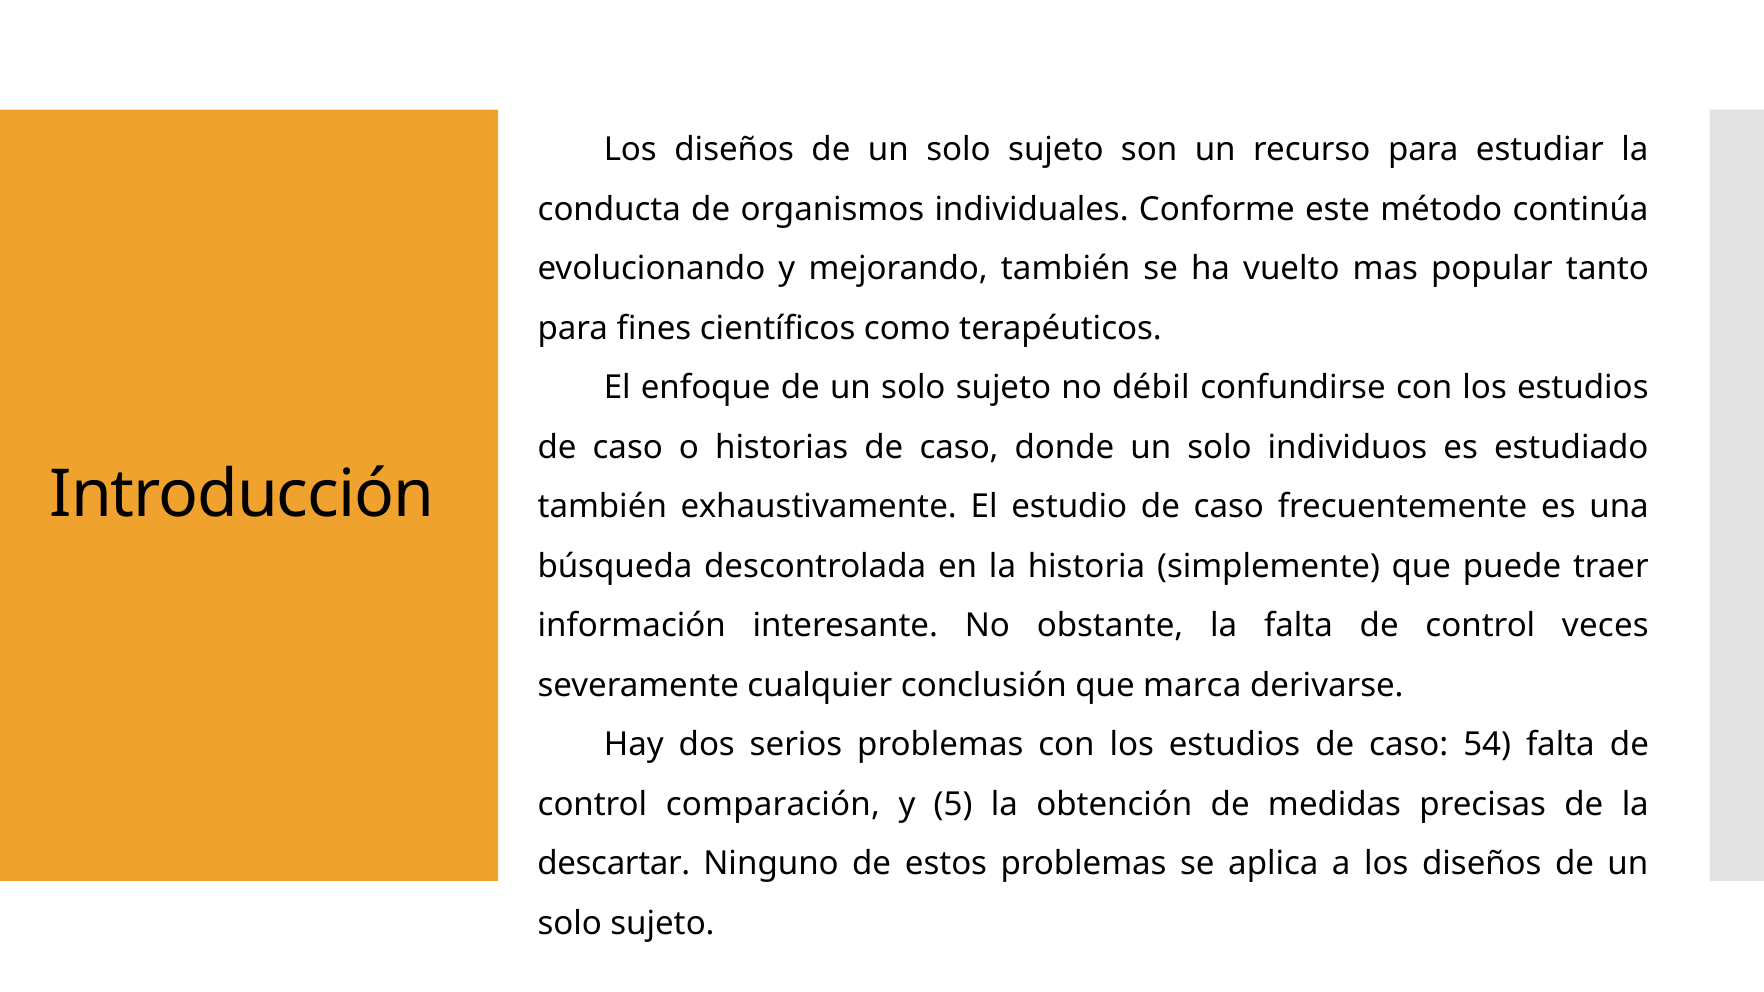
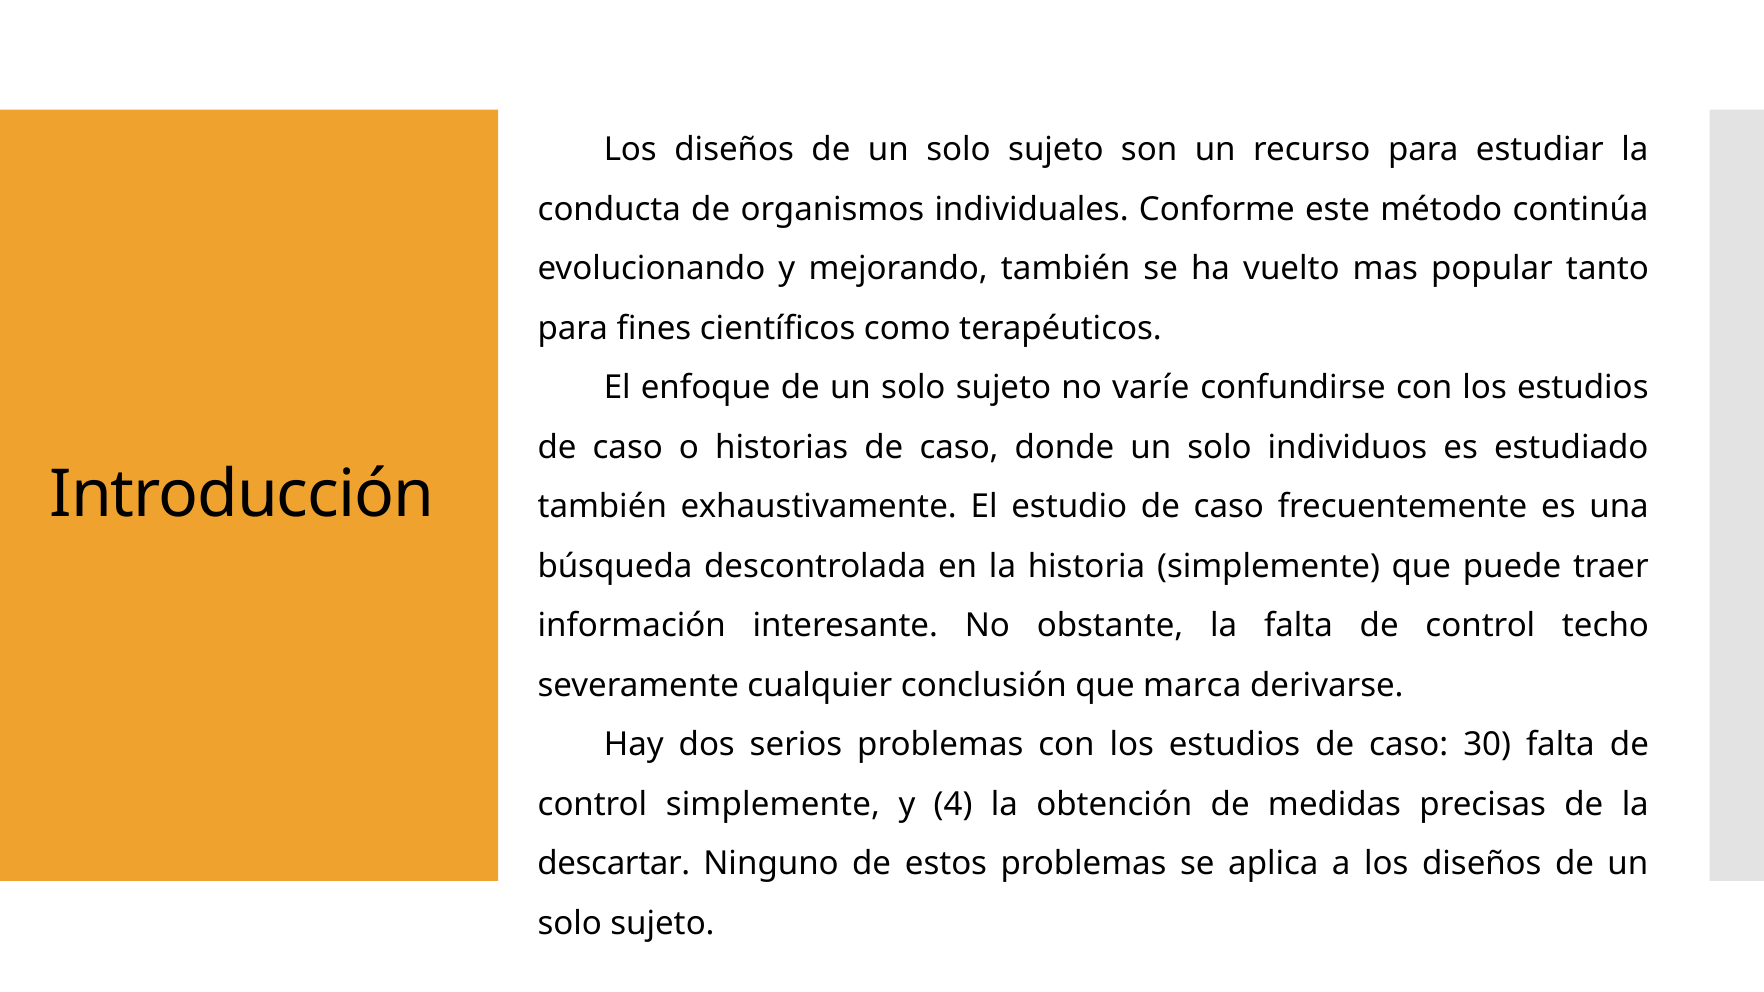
débil: débil -> varíe (1151, 388)
veces: veces -> techo (1605, 626)
54: 54 -> 30 (1487, 745)
control comparación: comparación -> simplemente (773, 804)
5: 5 -> 4 (953, 804)
